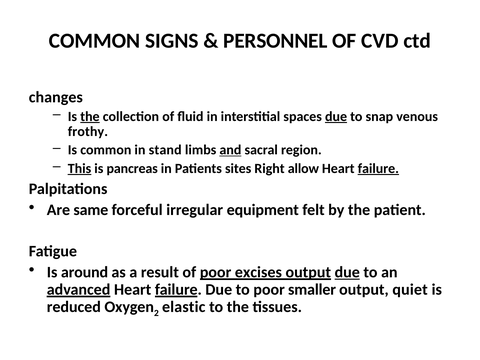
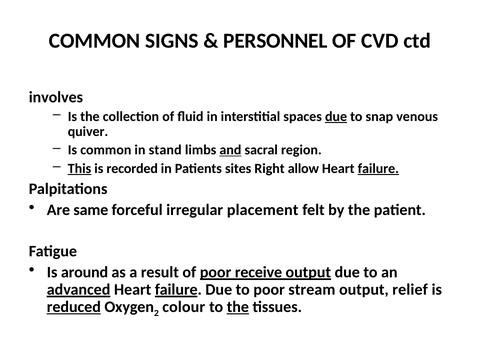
changes: changes -> involves (56, 97)
the underline: present -> none (90, 116)
frothy: frothy -> quiver (88, 132)
pancreas: pancreas -> recorded (132, 169)
equipment: equipment -> placement (263, 210)
excises: excises -> receive (258, 272)
due underline: present -> none (347, 272)
smaller: smaller -> stream (312, 290)
quiet: quiet -> relief (410, 290)
reduced underline: none -> present (74, 307)
elastic: elastic -> colour (184, 307)
the underline: none -> present (238, 307)
